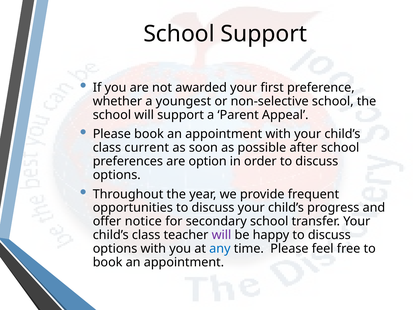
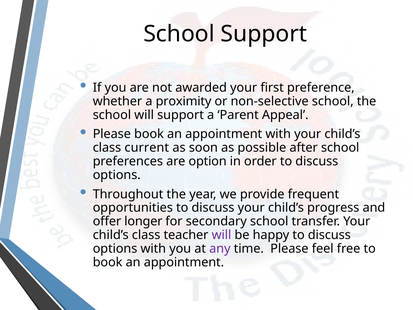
youngest: youngest -> proximity (184, 101)
notice: notice -> longer (143, 221)
any colour: blue -> purple (220, 249)
